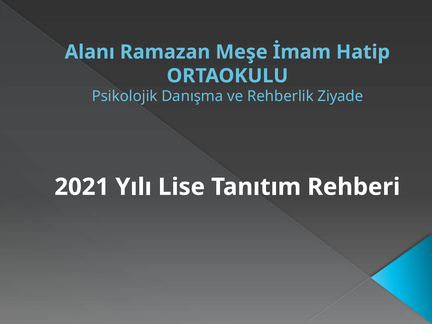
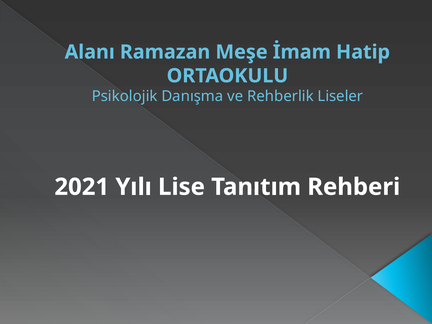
Ziyade: Ziyade -> Liseler (340, 96)
